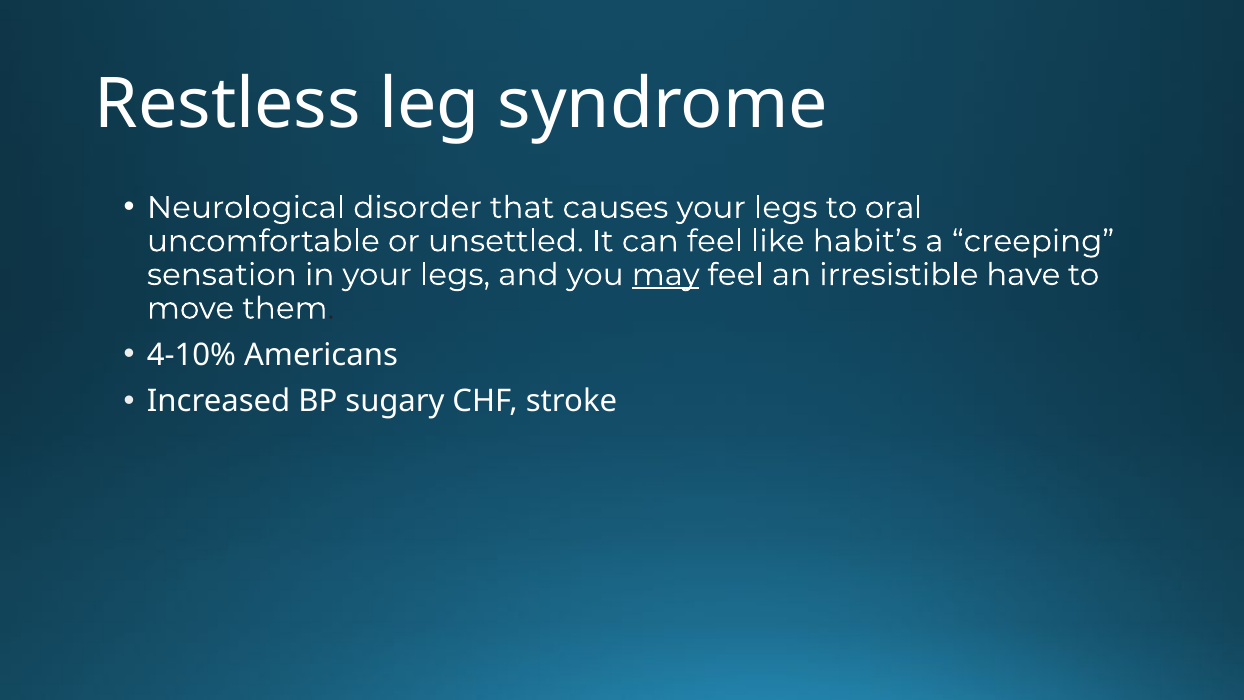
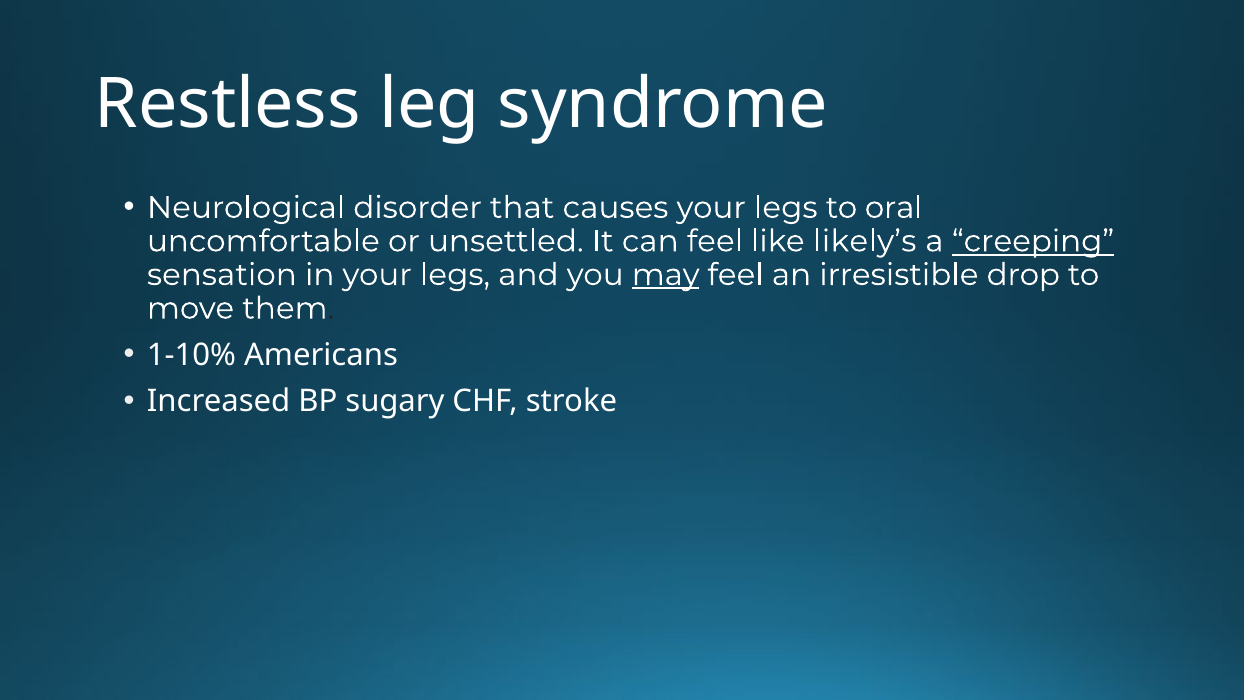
habit’s: habit’s -> likely’s (865, 241)
creeping underline: none -> present (1033, 241)
have: have -> drop (1023, 275)
4-10%: 4-10% -> 1-10% (191, 355)
